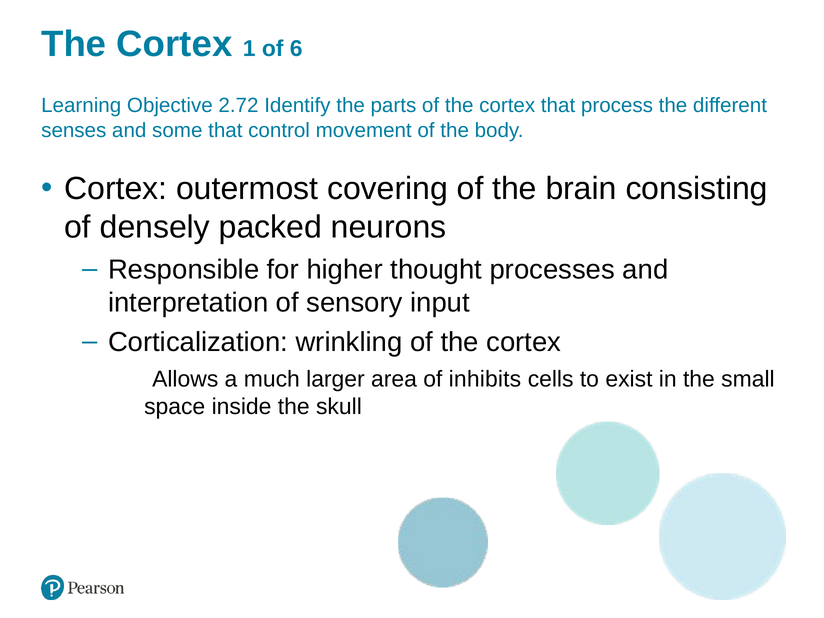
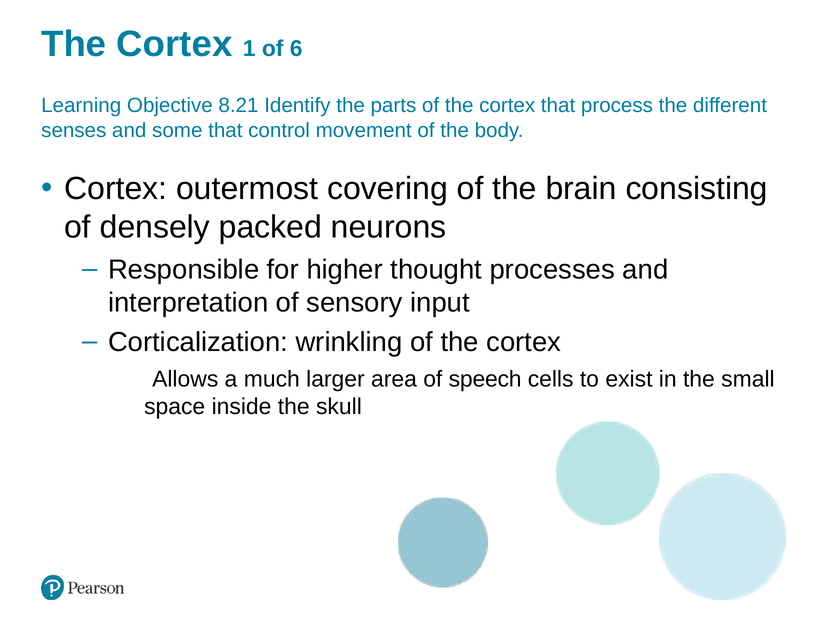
2.72: 2.72 -> 8.21 (238, 106)
inhibits: inhibits -> speech (485, 379)
